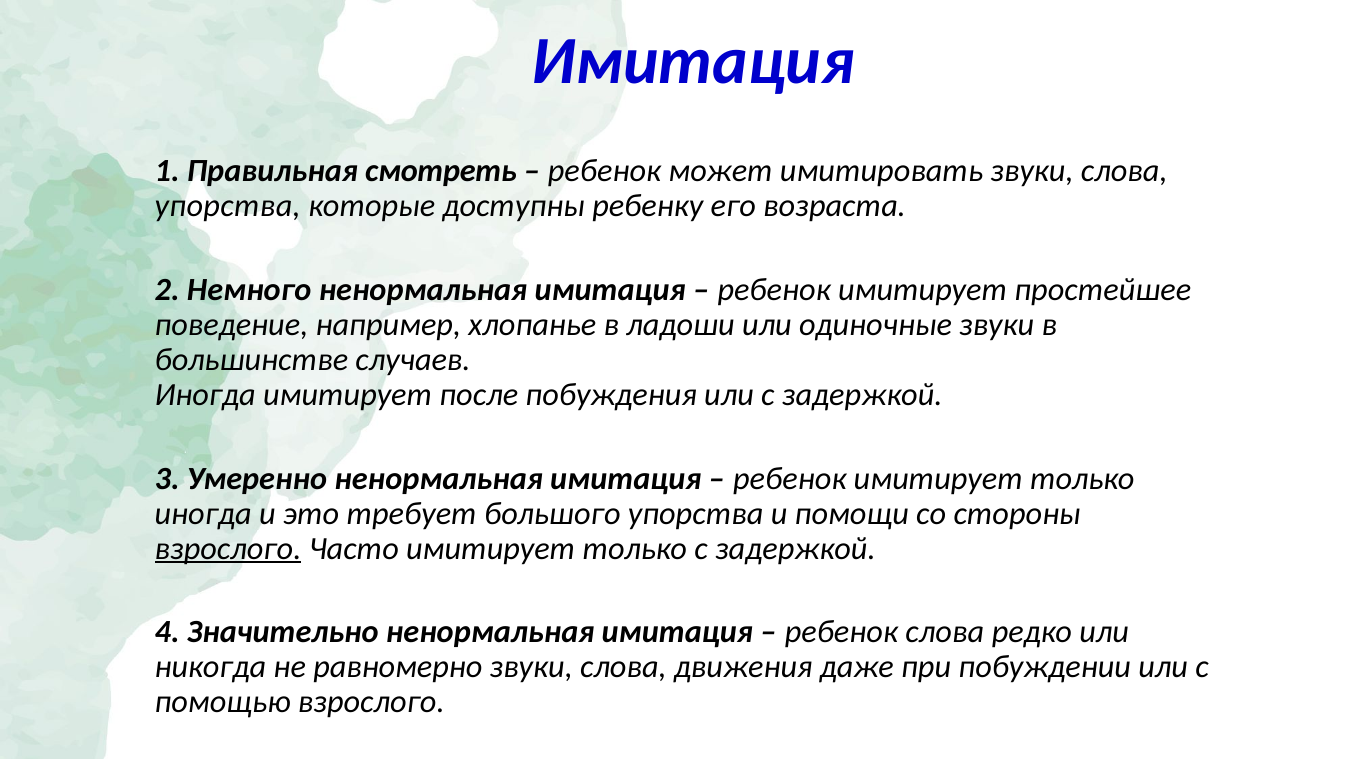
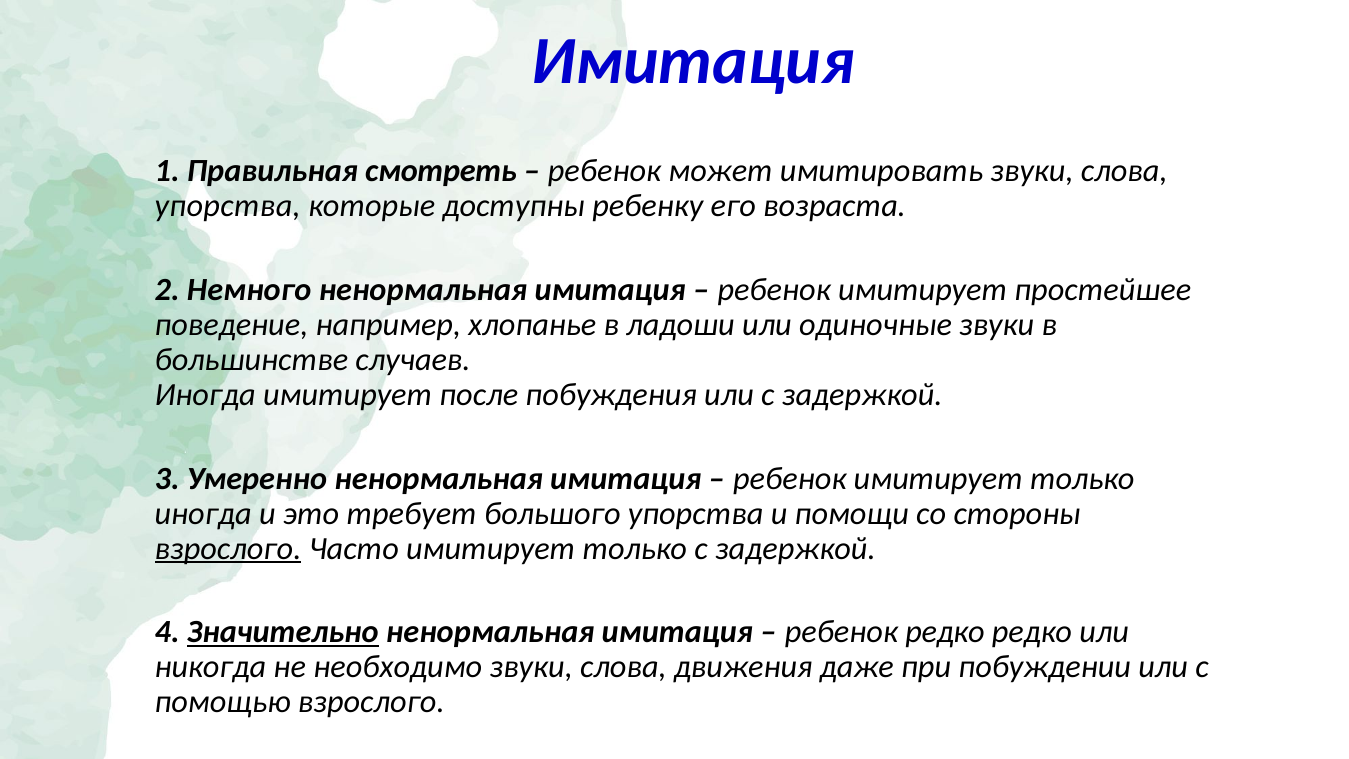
Значительно underline: none -> present (283, 632)
ребенок слова: слова -> редко (945, 632)
равномерно: равномерно -> необходимо (398, 667)
